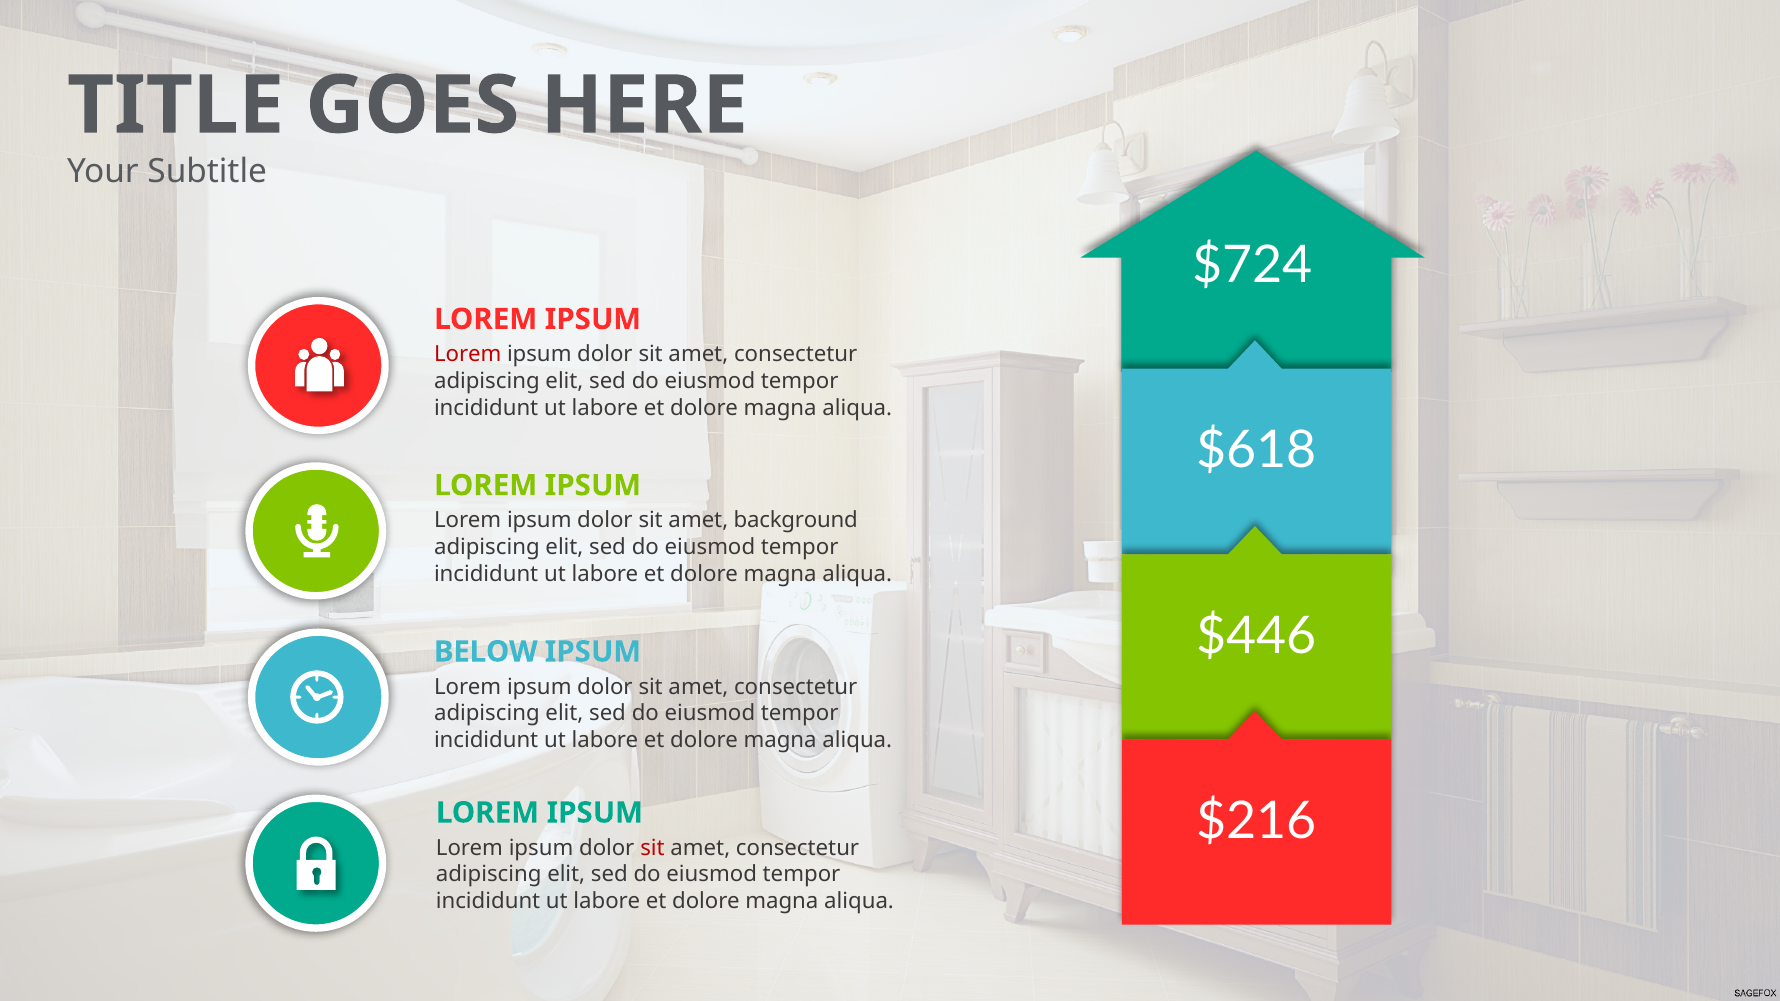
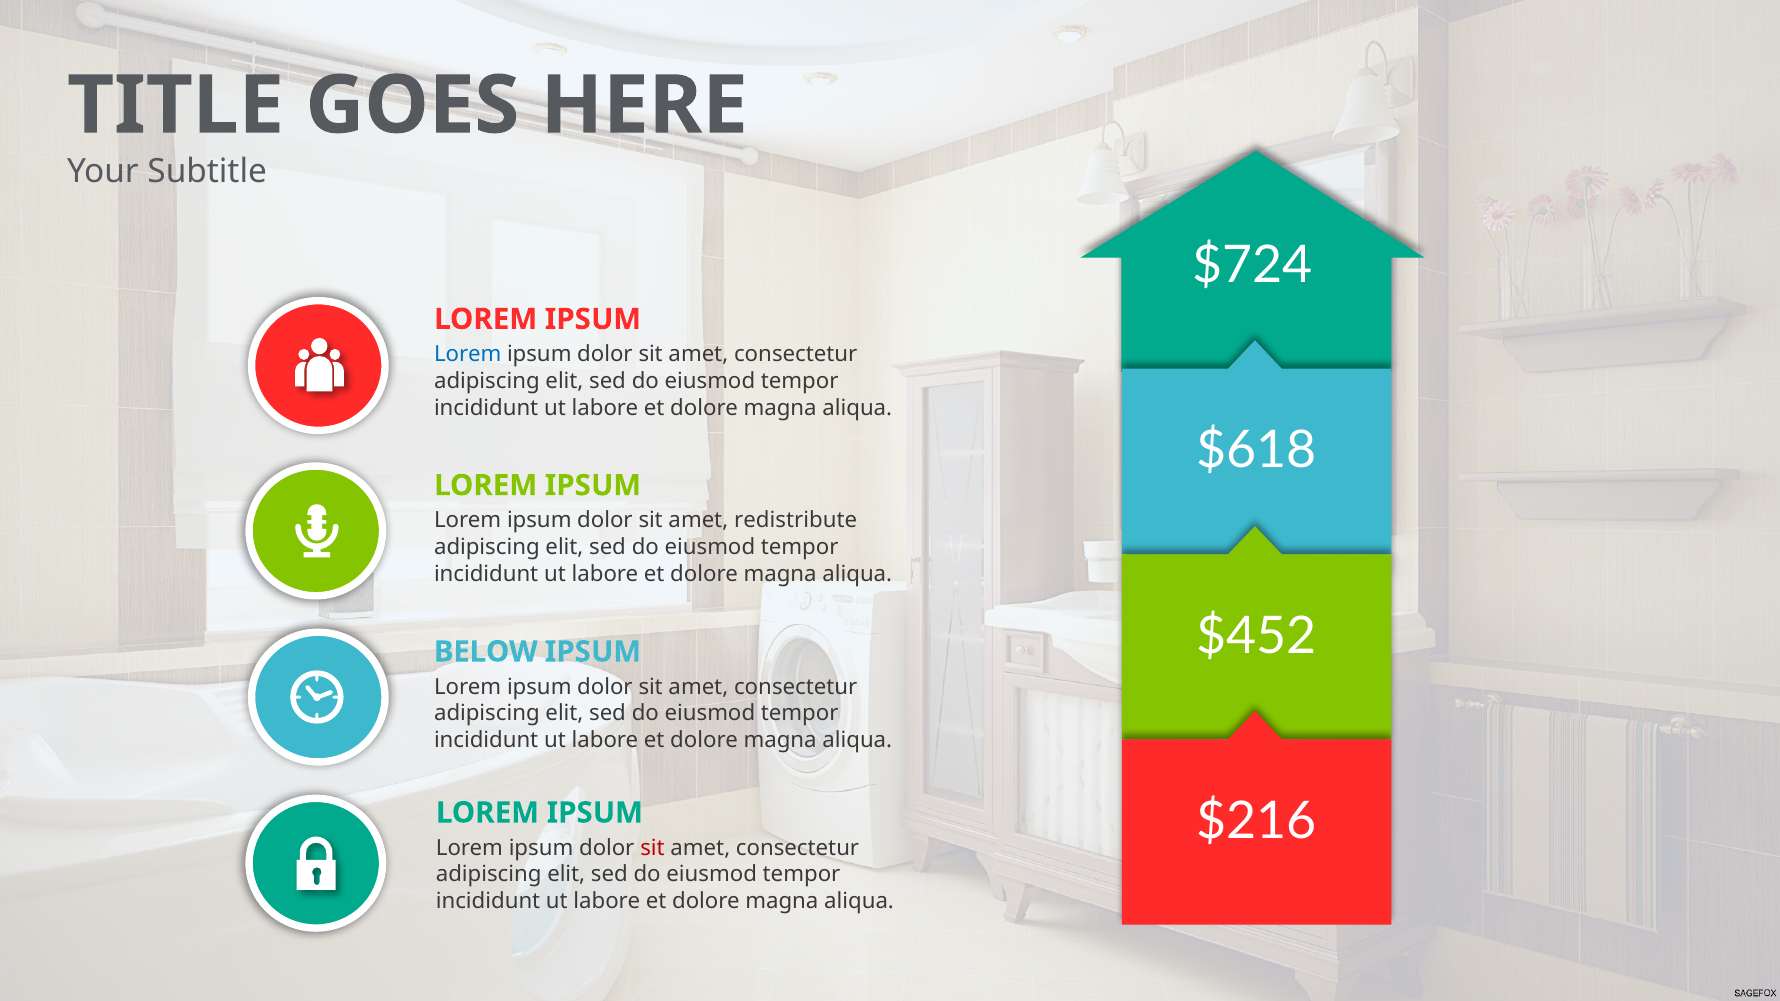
Lorem colour: red -> blue (468, 354)
background: background -> redistribute (796, 521)
$446: $446 -> $452 (1257, 637)
